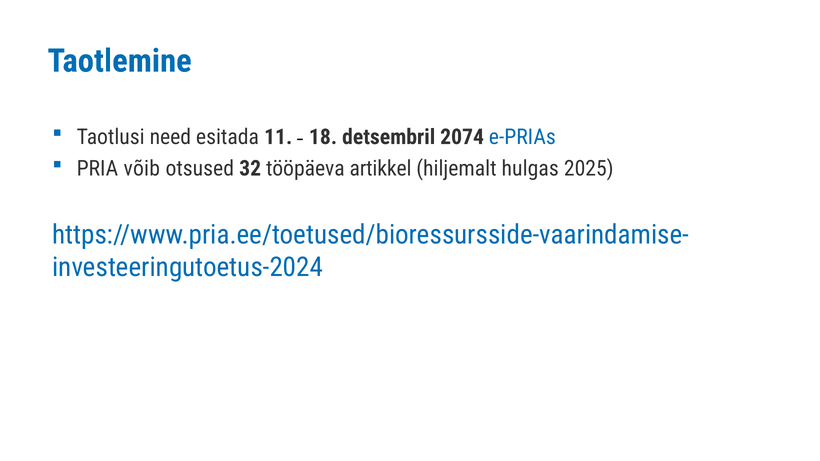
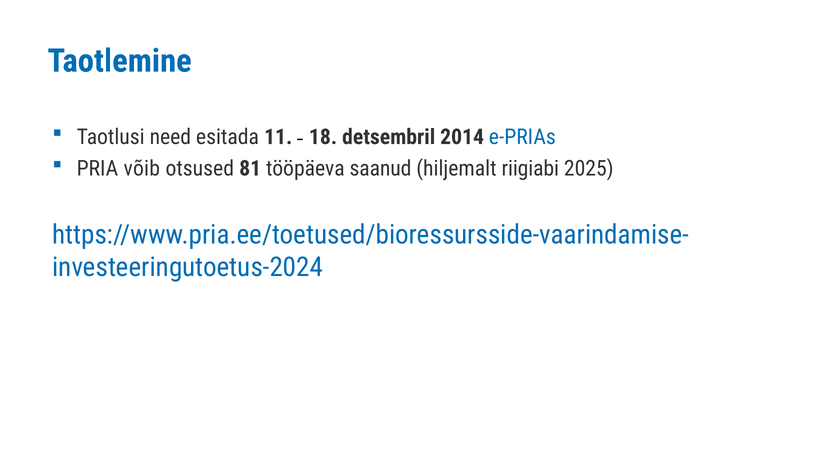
2074: 2074 -> 2014 (462, 137)
32: 32 -> 81 (250, 168)
artikkel: artikkel -> saanud (381, 168)
hulgas: hulgas -> riigiabi (530, 168)
